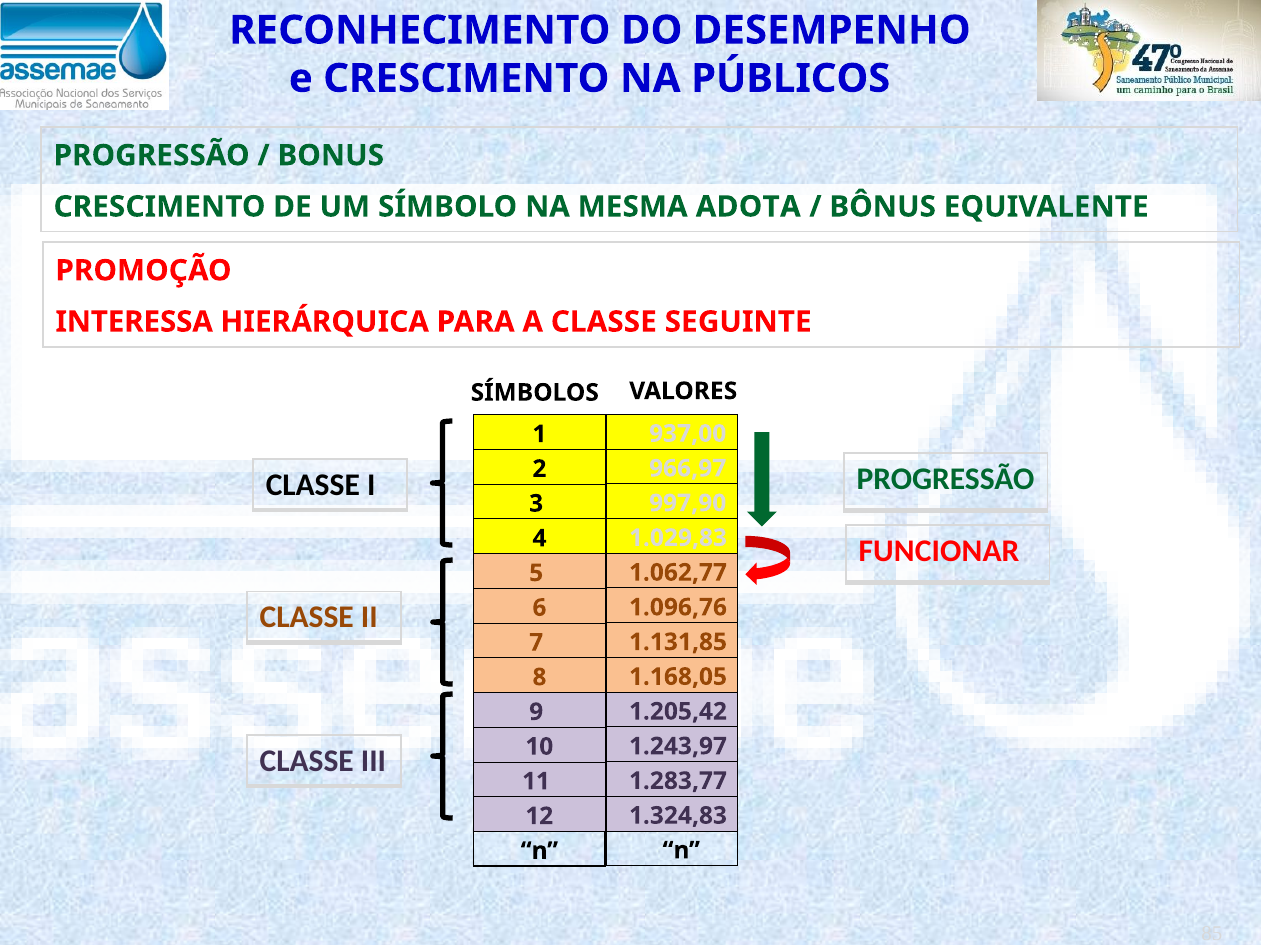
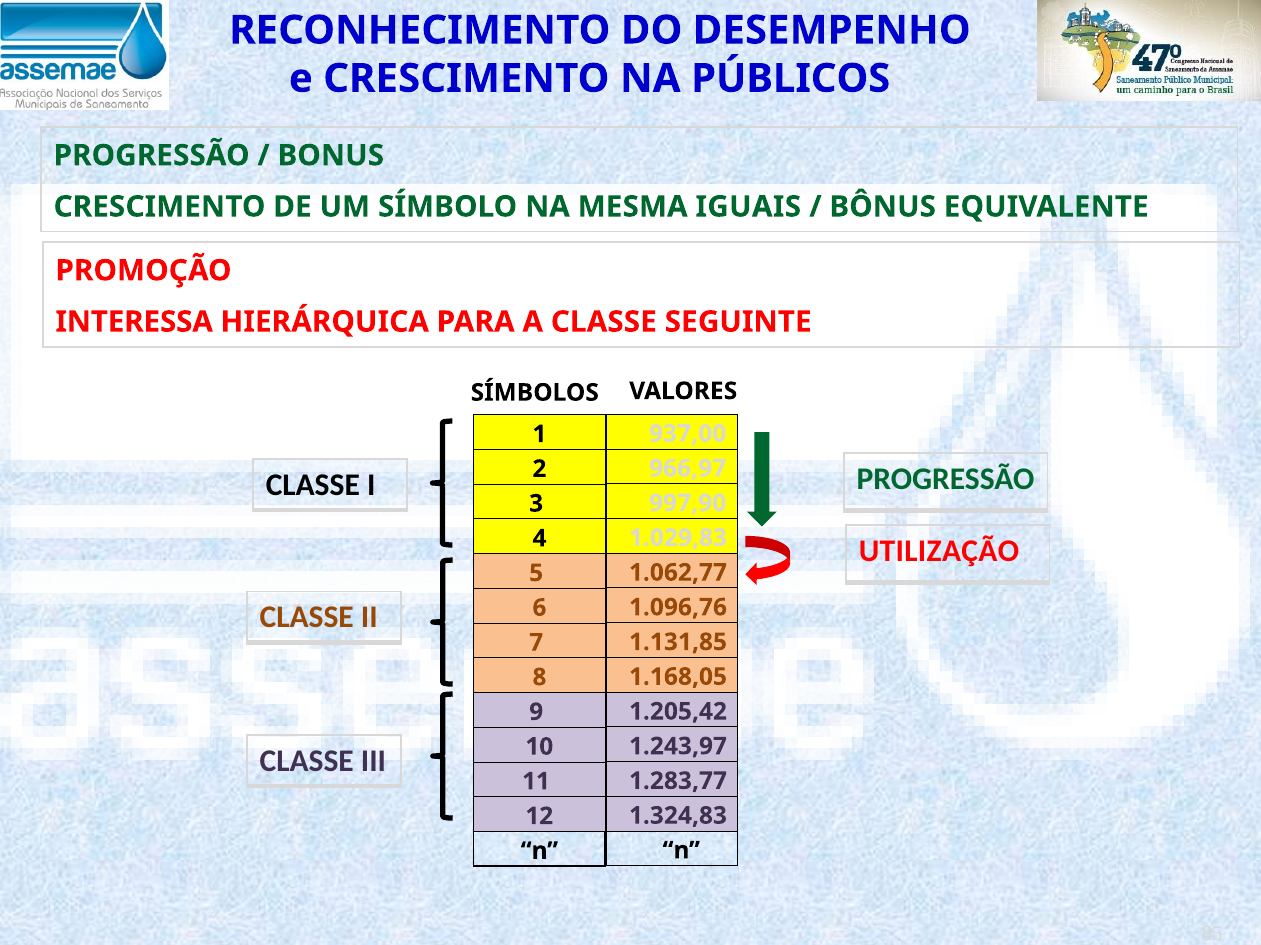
ADOTA: ADOTA -> IGUAIS (748, 207)
FUNCIONAR: FUNCIONAR -> UTILIZAÇÃO (939, 551)
